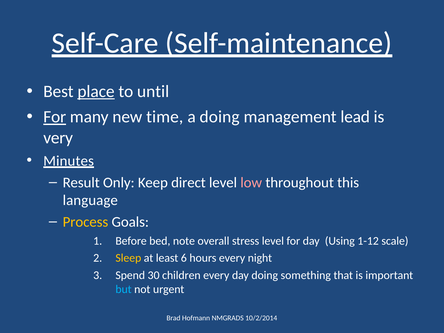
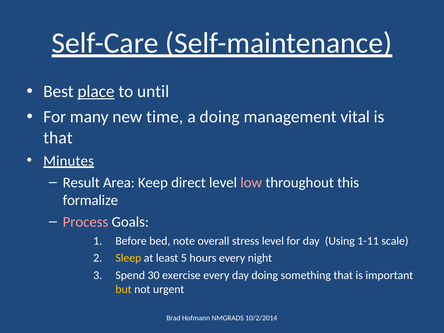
For underline: present -> none (55, 117)
lead: lead -> vital (355, 117)
very: very -> that (58, 138)
Only: Only -> Area (119, 183)
language: language -> formalize (90, 200)
Process colour: yellow -> pink (85, 222)
1-12: 1-12 -> 1-11 (368, 241)
6: 6 -> 5 (184, 258)
children: children -> exercise (181, 275)
but colour: light blue -> yellow (124, 289)
